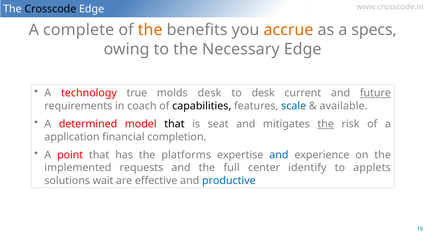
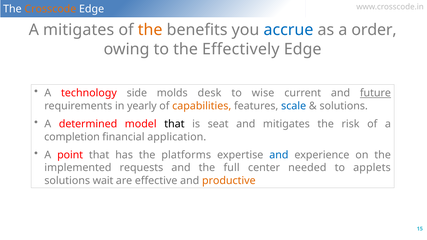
Crosscode colour: black -> orange (50, 9)
A complete: complete -> mitigates (79, 30)
accrue colour: orange -> blue (288, 30)
specs: specs -> order (374, 30)
Necessary: Necessary -> Effectively (241, 49)
true: true -> side (137, 93)
to desk: desk -> wise (263, 93)
coach: coach -> yearly (142, 106)
capabilities colour: black -> orange (202, 106)
available: available -> solutions (344, 106)
the underline: present -> none (326, 124)
application: application -> completion (72, 137)
completion: completion -> application (177, 137)
identify: identify -> needed (307, 168)
productive colour: blue -> orange (229, 181)
